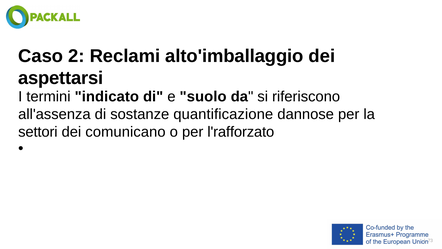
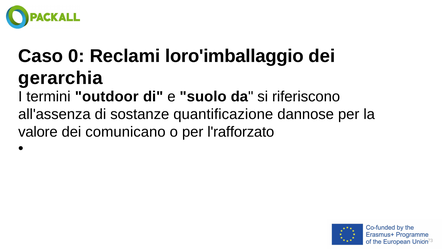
2: 2 -> 0 (76, 56)
alto'imballaggio: alto'imballaggio -> loro'imballaggio (234, 56)
aspettarsi: aspettarsi -> gerarchia (60, 78)
indicato: indicato -> outdoor (107, 96)
settori: settori -> valore (38, 132)
